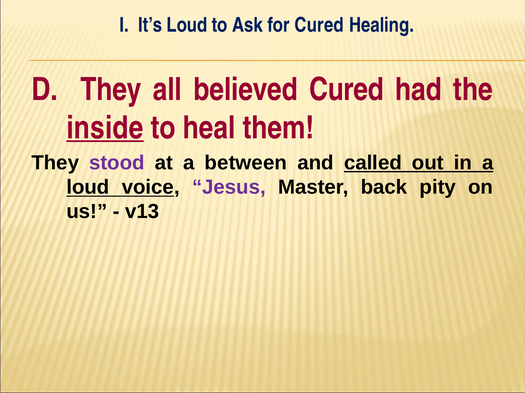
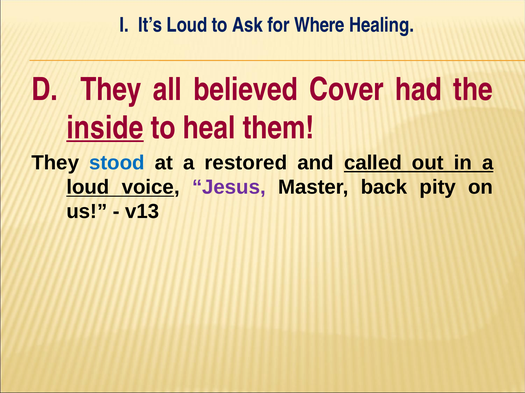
for Cured: Cured -> Where (319, 25)
believed Cured: Cured -> Cover (346, 90)
stood colour: purple -> blue (117, 163)
between: between -> restored (246, 163)
